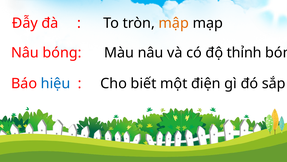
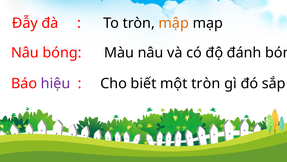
thỉnh: thỉnh -> đánh (244, 52)
hiệu colour: blue -> purple (56, 83)
một điện: điện -> tròn (206, 83)
